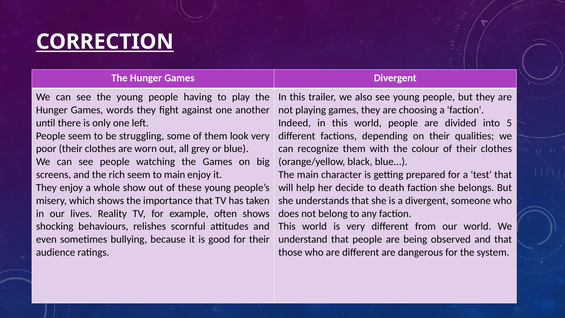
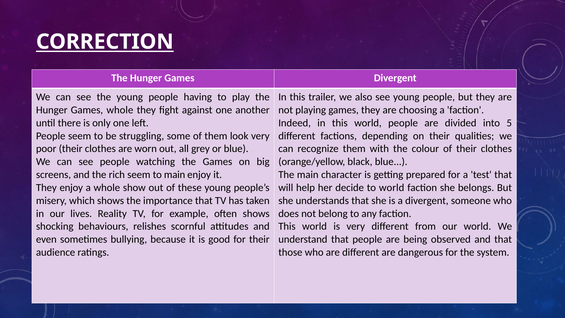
Games words: words -> whole (120, 110)
to death: death -> world (392, 188)
